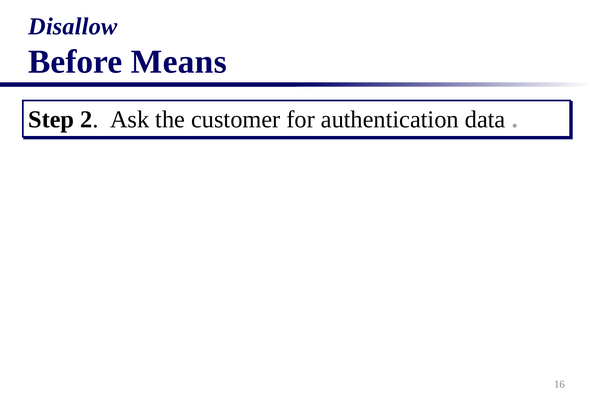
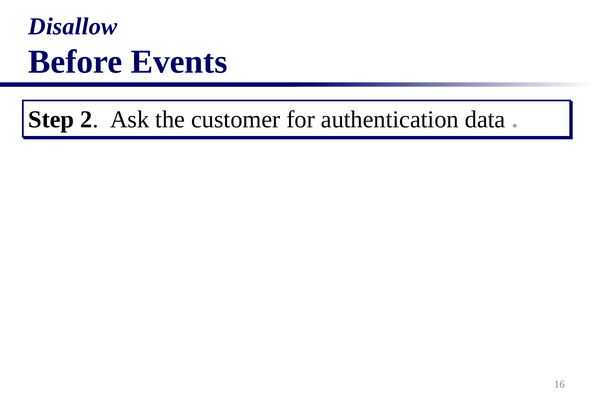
Means: Means -> Events (179, 62)
